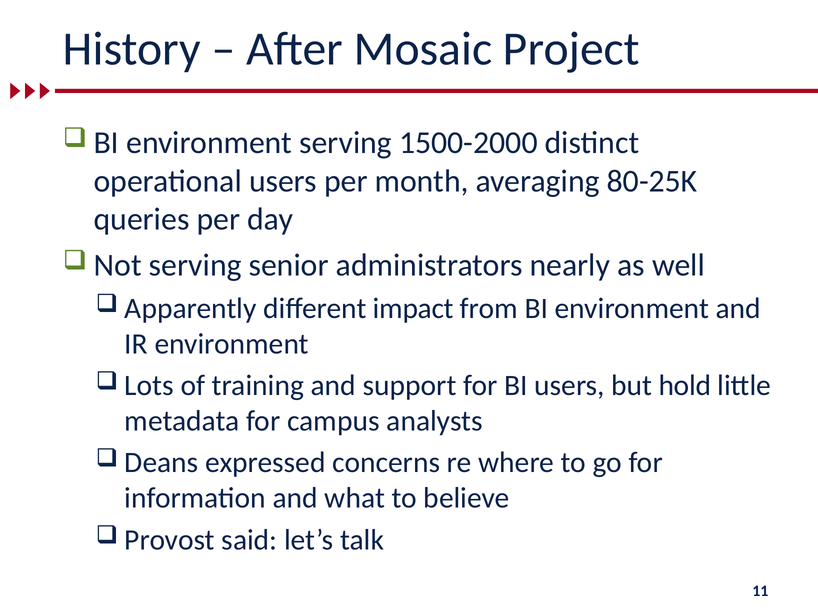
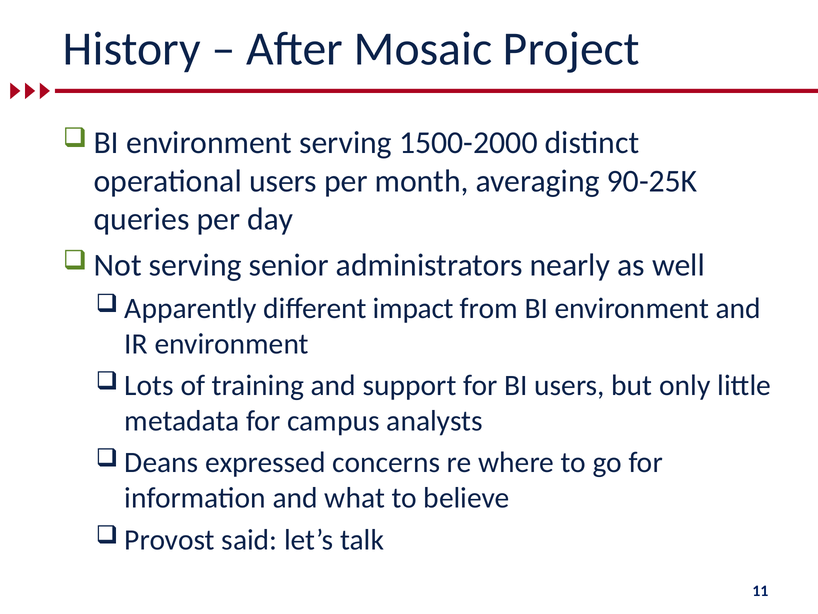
80-25K: 80-25K -> 90-25K (652, 181)
hold: hold -> only (685, 385)
